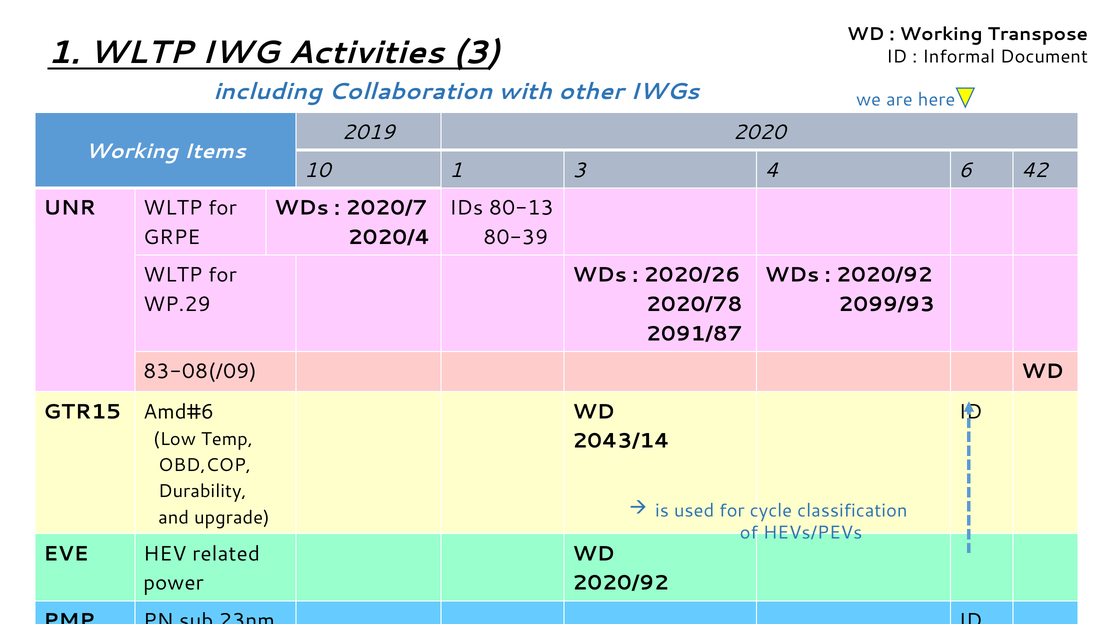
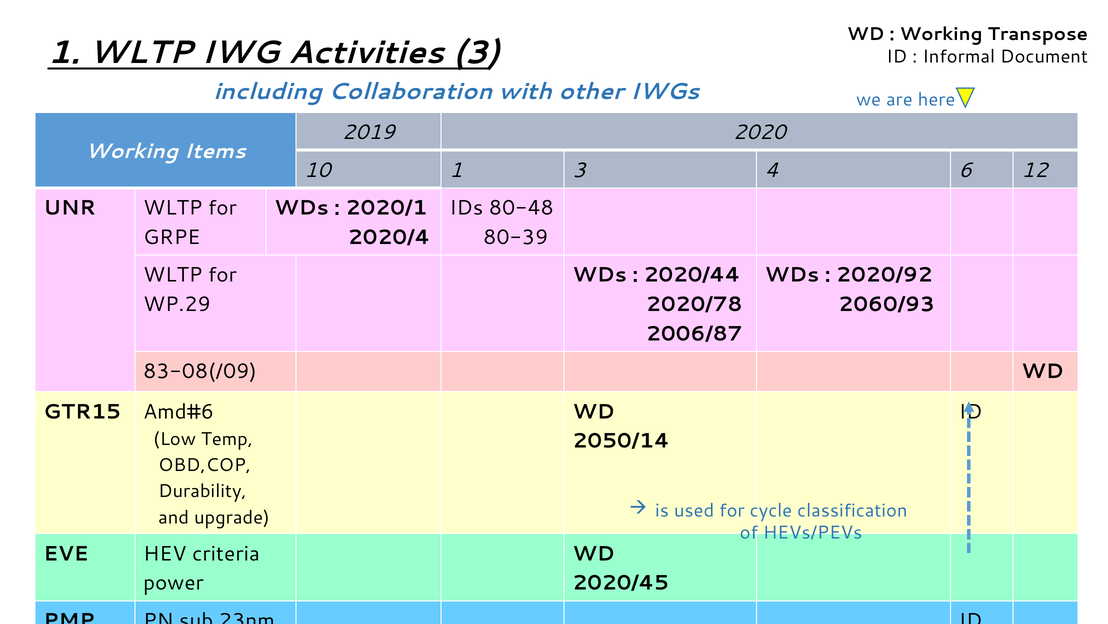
42: 42 -> 12 (1035, 170)
2020/7: 2020/7 -> 2020/1 (386, 208)
80-13: 80-13 -> 80-48 (521, 208)
2020/26: 2020/26 -> 2020/44 (692, 275)
2099/93: 2099/93 -> 2060/93 (887, 304)
2091/87: 2091/87 -> 2006/87 (694, 333)
2043/14: 2043/14 -> 2050/14 (621, 441)
related: related -> criteria (226, 553)
2020/92: 2020/92 -> 2020/45 (621, 582)
